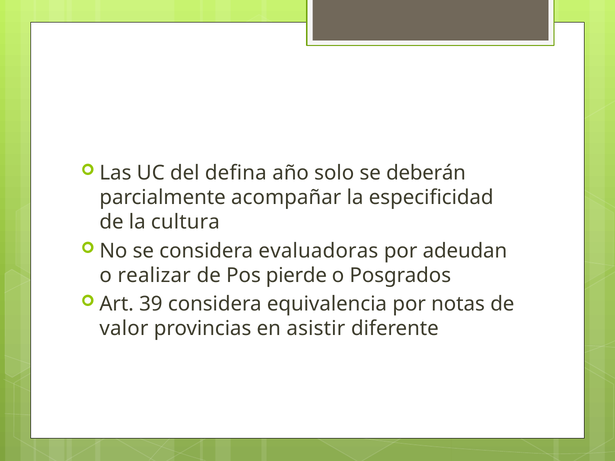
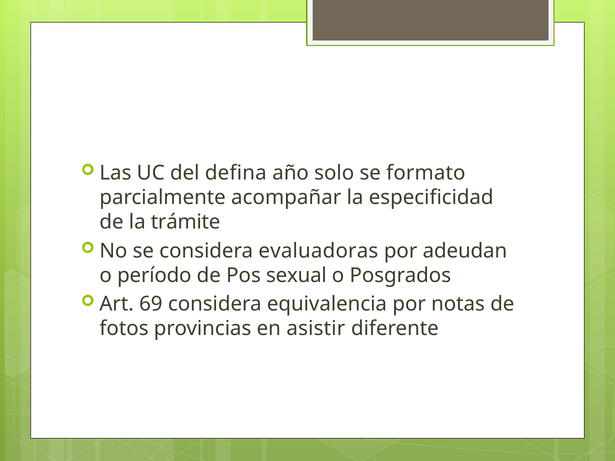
deberán: deberán -> formato (426, 173)
cultura: cultura -> trámite (186, 222)
realizar: realizar -> período (154, 276)
pierde: pierde -> sexual (296, 276)
39: 39 -> 69 (151, 304)
valor: valor -> fotos (124, 329)
